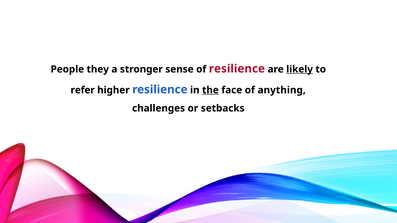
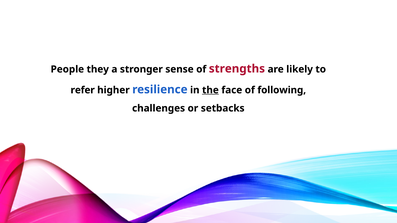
of resilience: resilience -> strengths (237, 69)
likely underline: present -> none (300, 69)
anything: anything -> following (282, 90)
